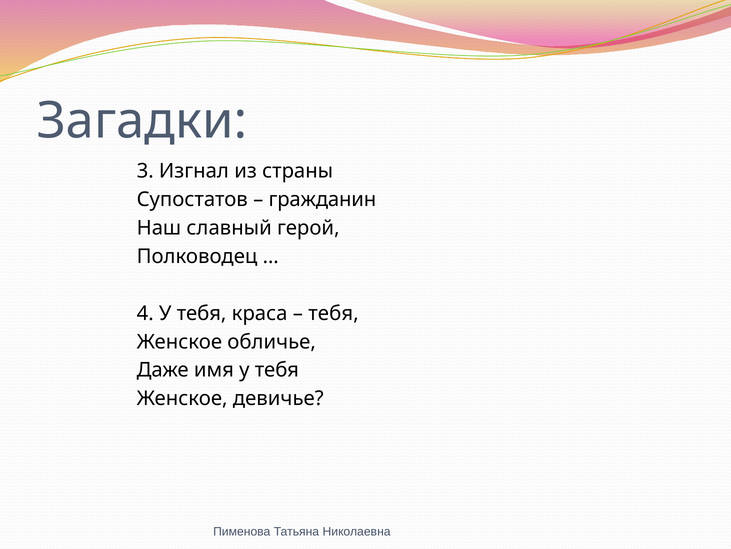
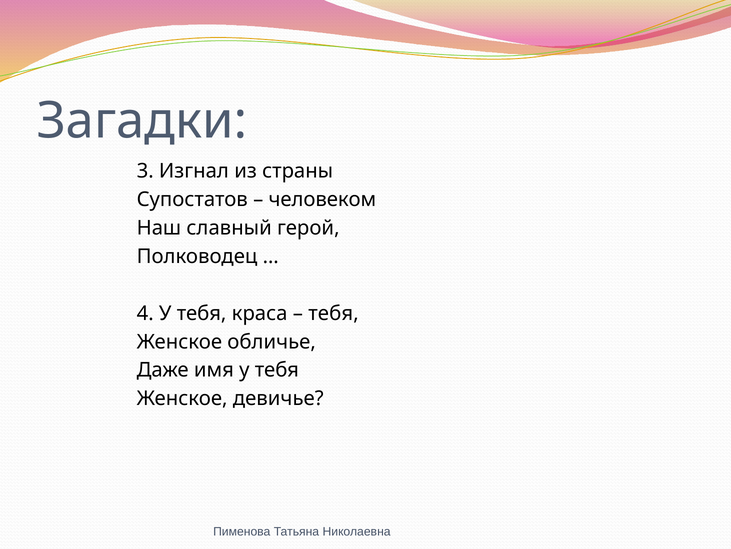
гражданин: гражданин -> человеком (322, 199)
